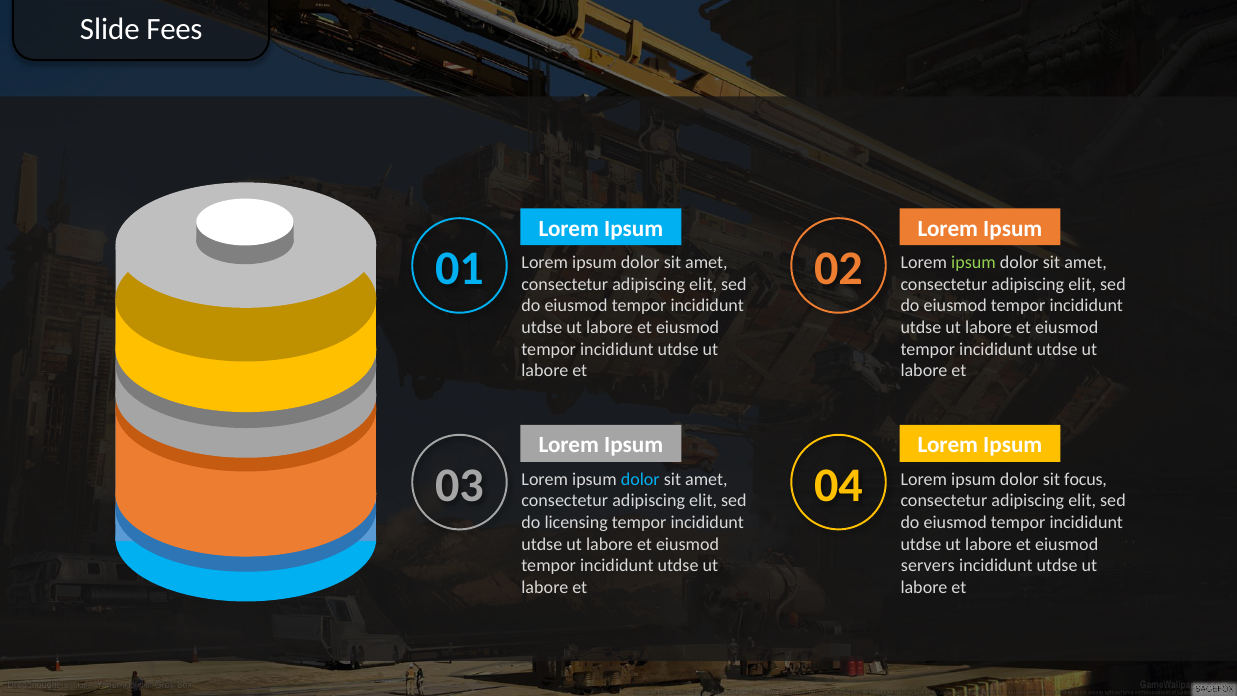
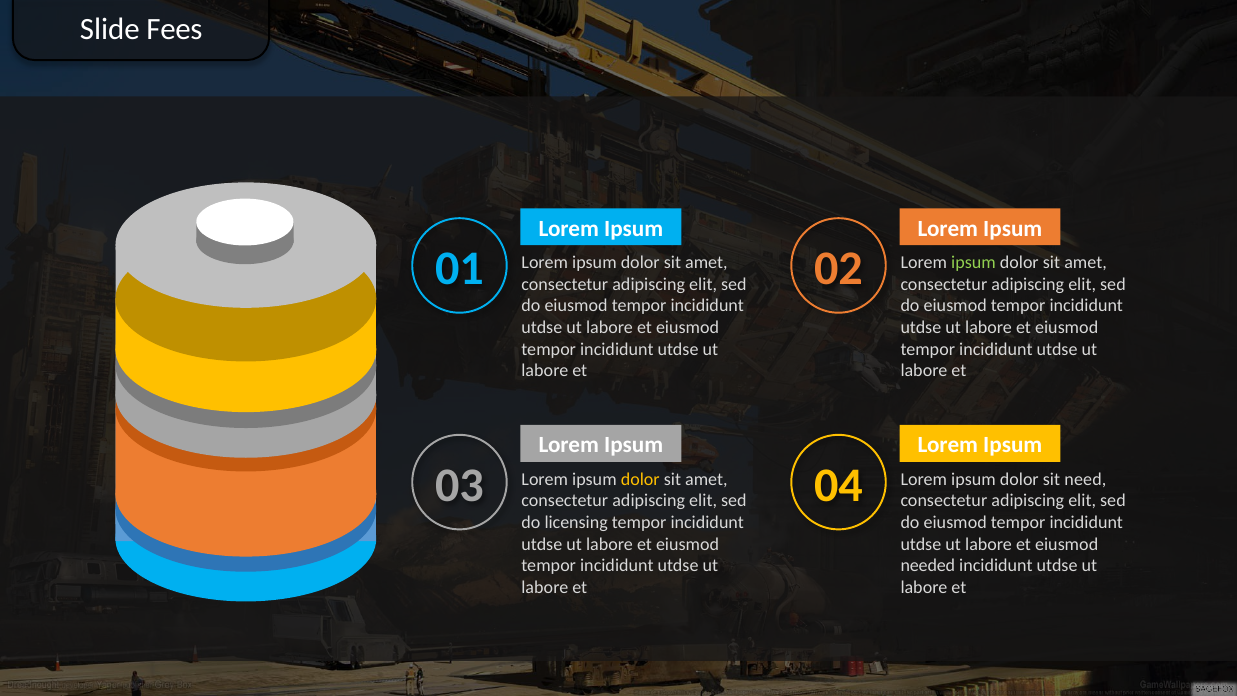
dolor colour: light blue -> yellow (640, 479)
focus: focus -> need (1085, 479)
servers: servers -> needed (928, 566)
